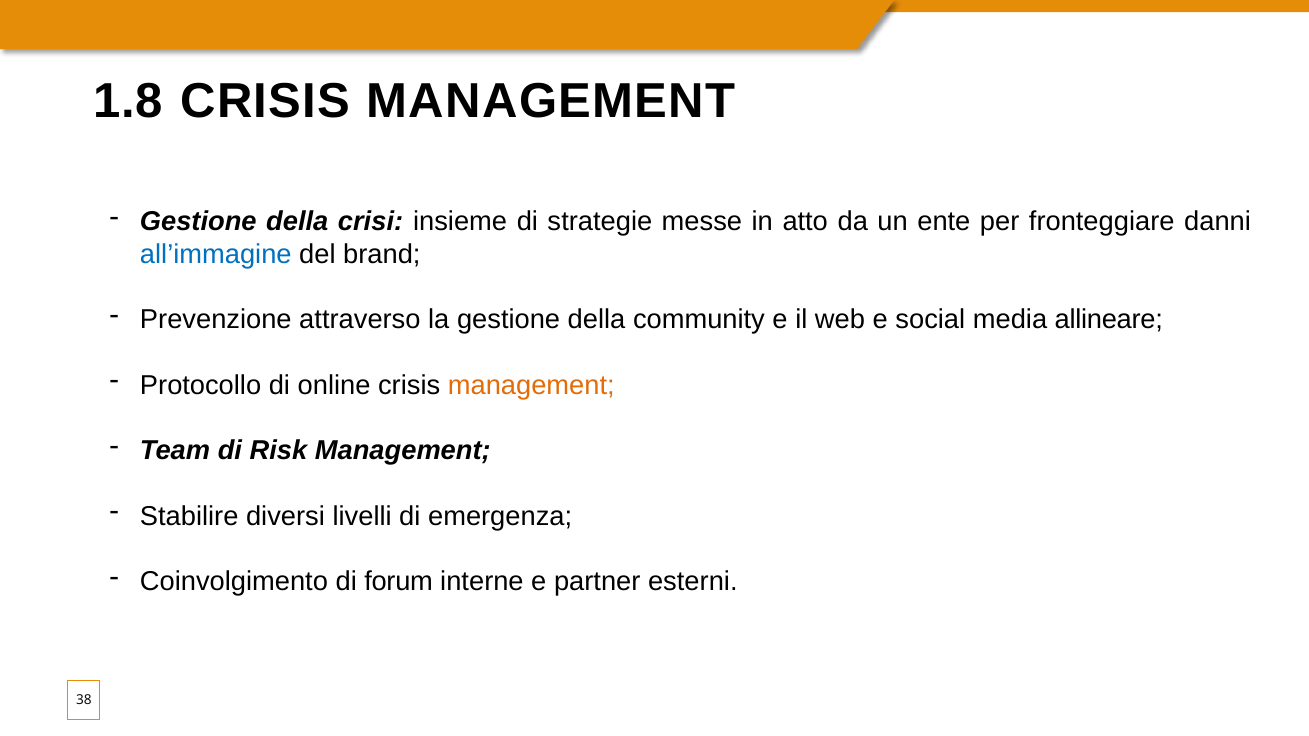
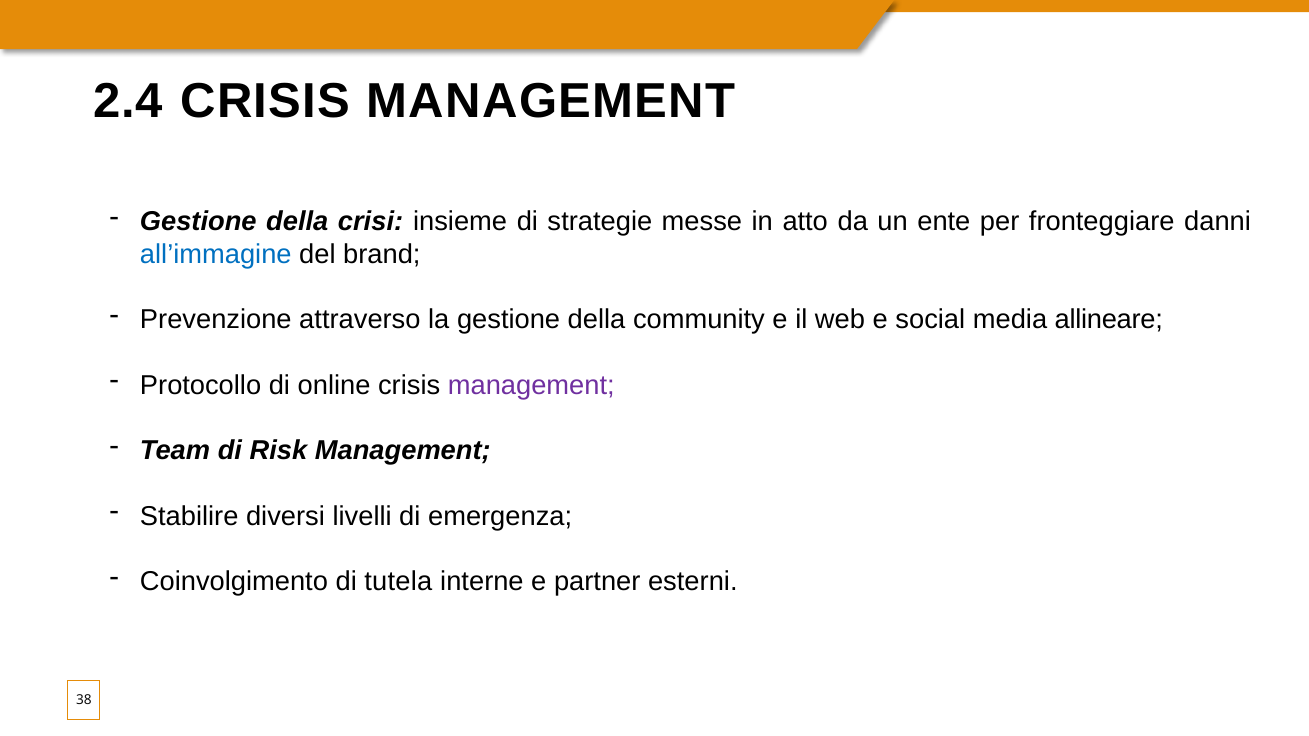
1.8: 1.8 -> 2.4 (129, 101)
management colour: orange -> purple (531, 385)
forum: forum -> tutela (398, 582)
